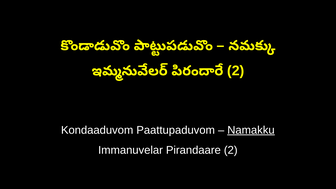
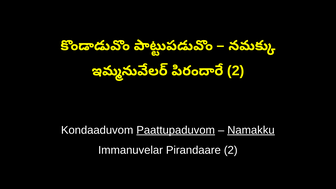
Paattupaduvom underline: none -> present (176, 130)
